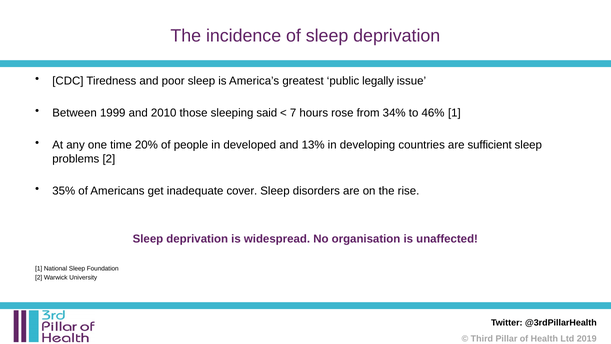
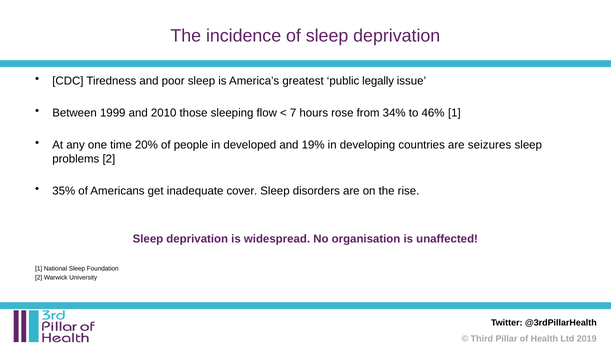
said: said -> flow (267, 113)
13%: 13% -> 19% (313, 145)
sufficient: sufficient -> seizures (490, 145)
